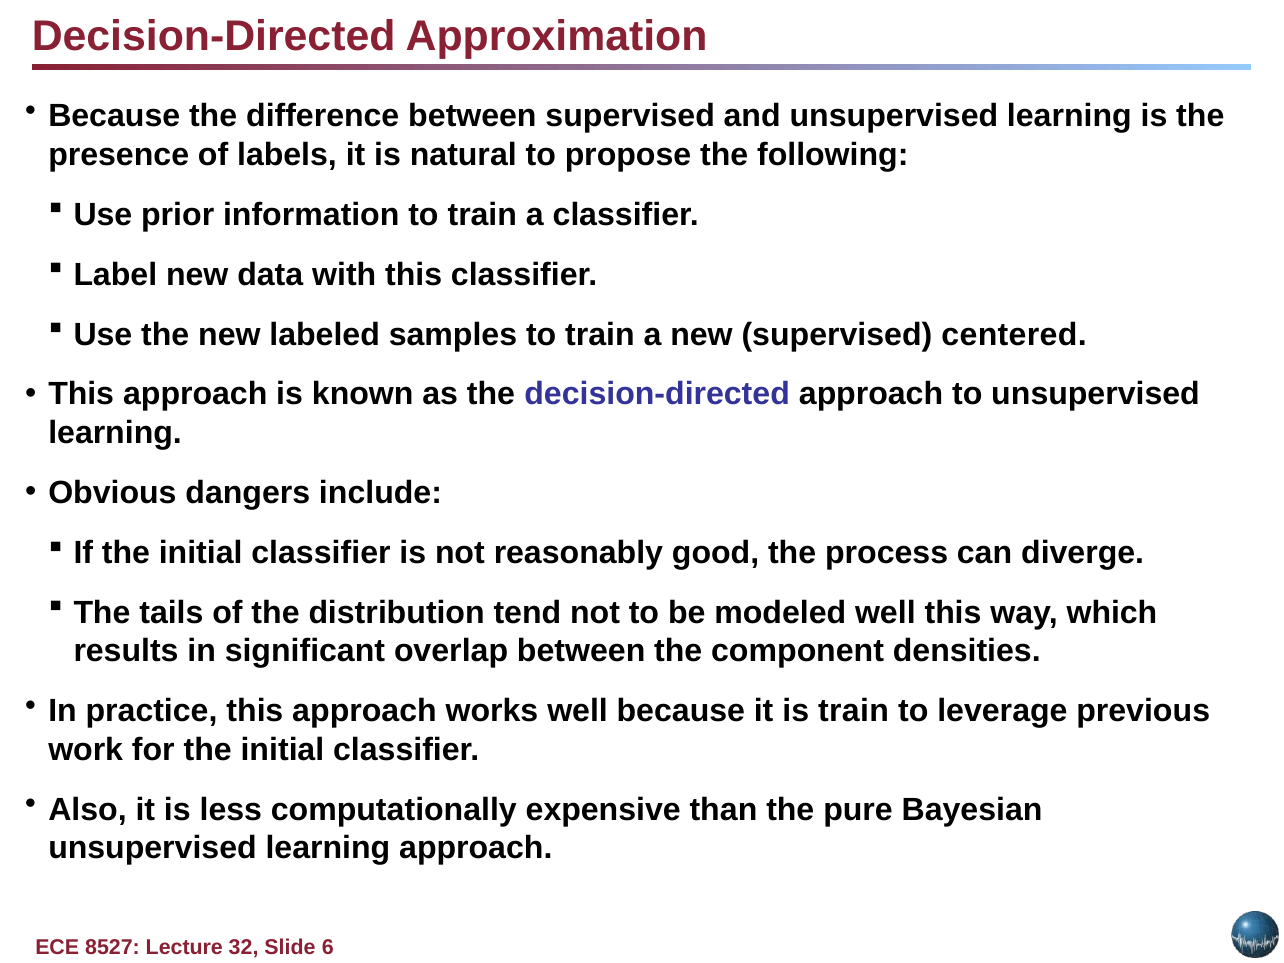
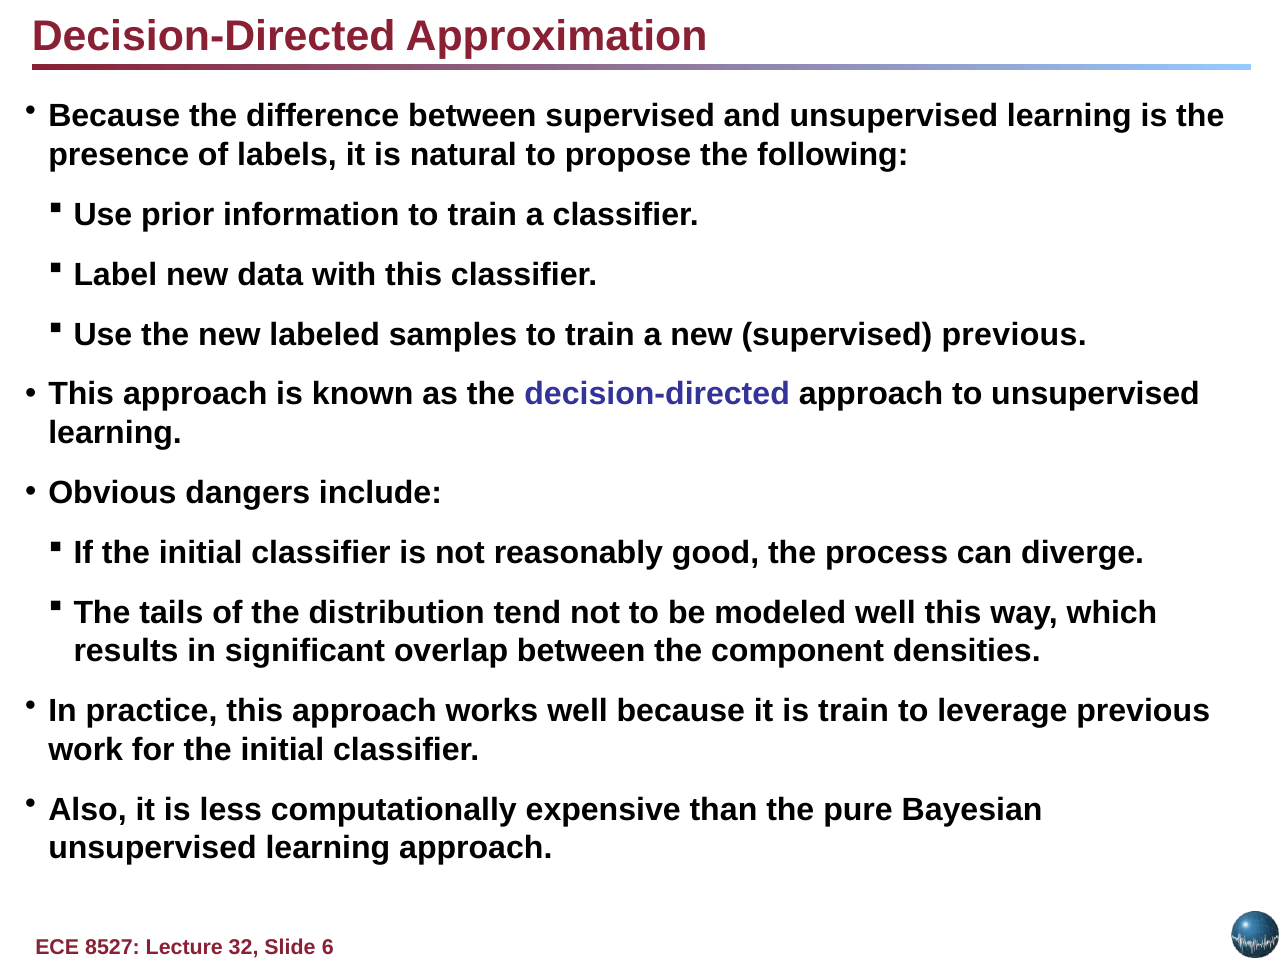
supervised centered: centered -> previous (1014, 334)
